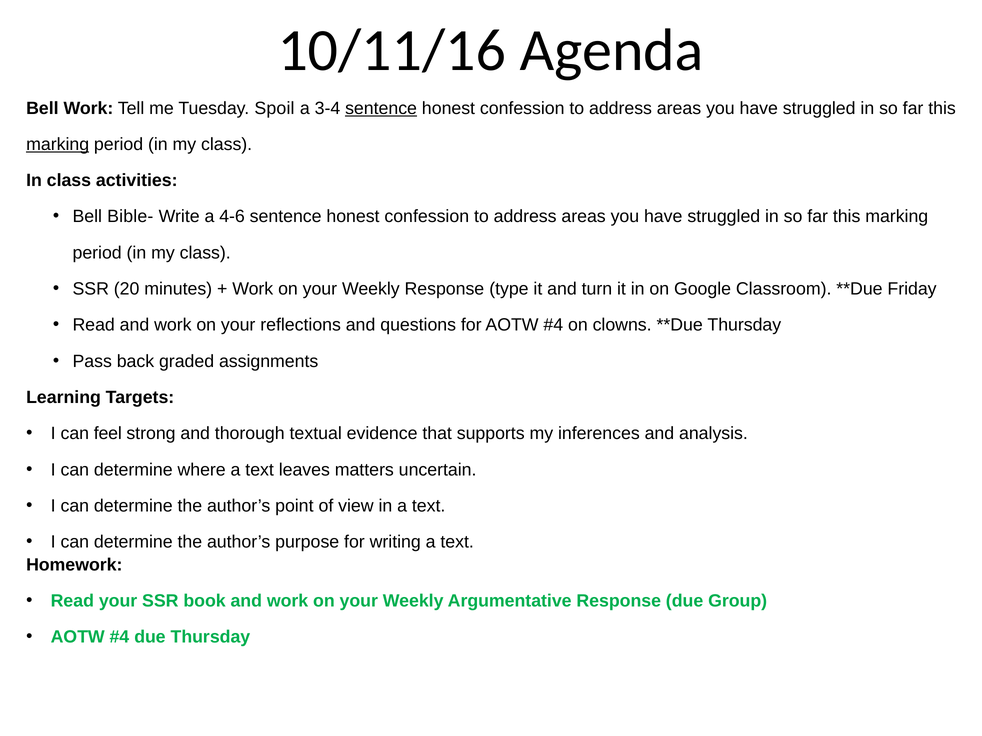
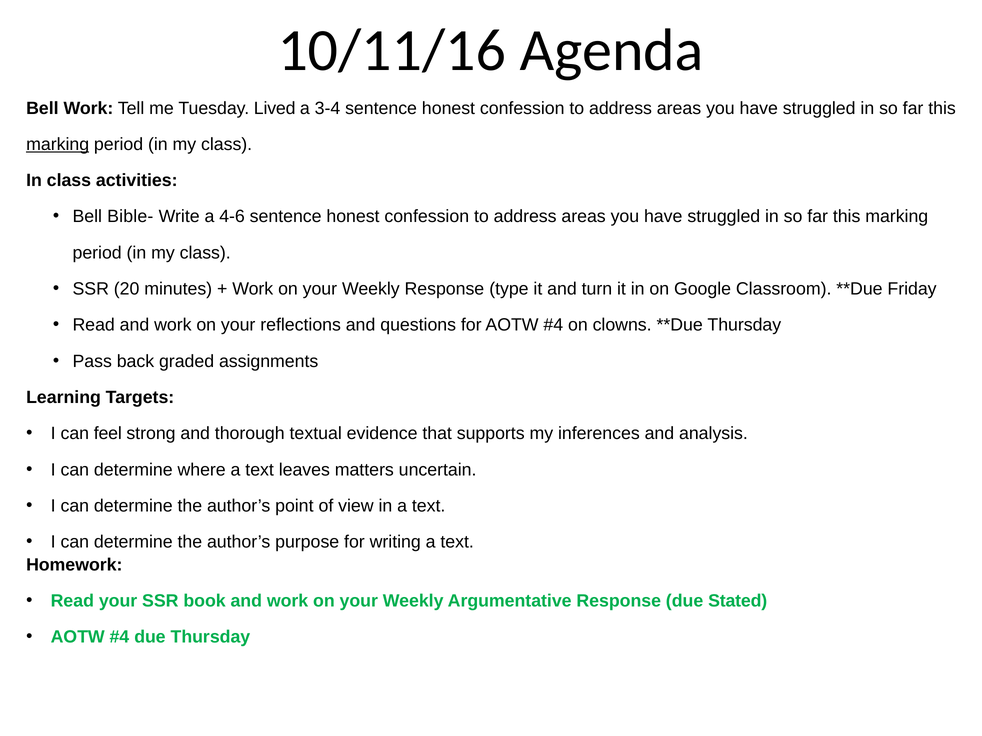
Spoil: Spoil -> Lived (275, 108)
sentence underline: present -> none (381, 108)
Group: Group -> Stated (738, 601)
